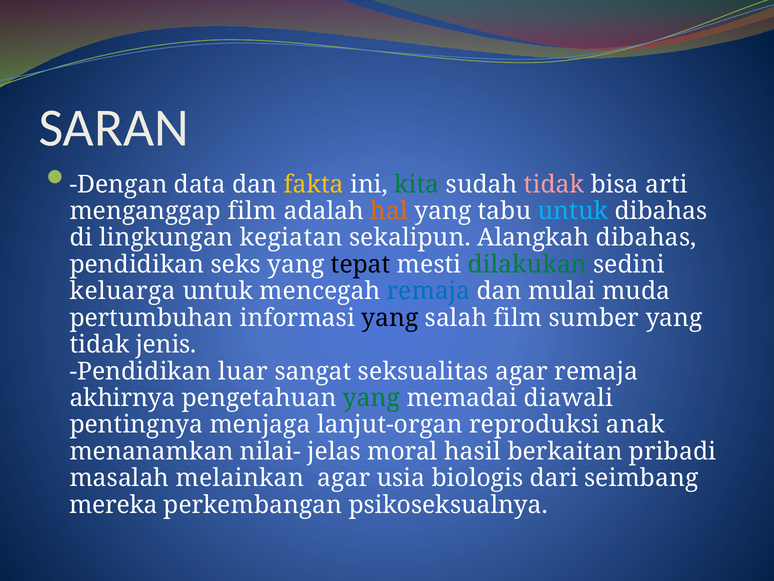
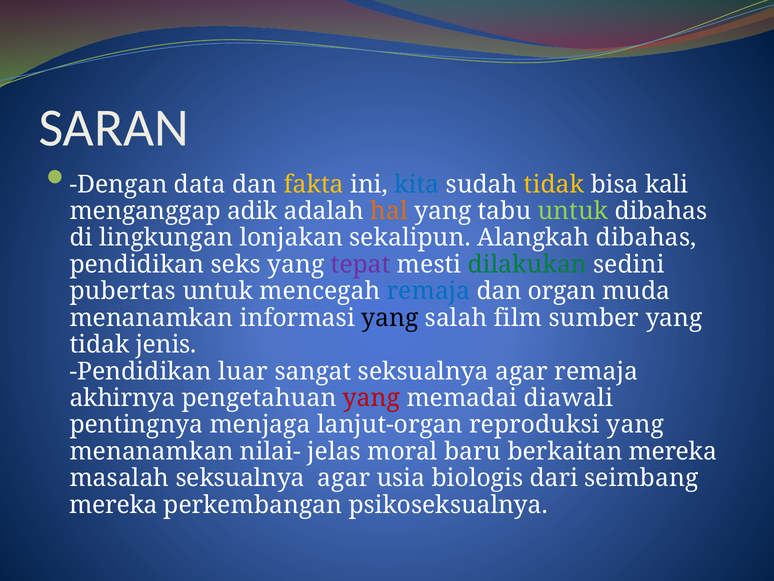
kita colour: green -> blue (417, 184)
tidak colour: pink -> yellow (554, 184)
arti: arti -> kali (667, 184)
menganggap film: film -> adik (252, 211)
untuk colour: light blue -> light green (573, 211)
kegiatan: kegiatan -> lonjakan (291, 238)
tepat colour: black -> purple (361, 264)
keluarga: keluarga -> pubertas (123, 291)
mulai: mulai -> organ (562, 291)
pertumbuhan: pertumbuhan -> menanamkan (151, 318)
sangat seksualitas: seksualitas -> seksualnya (423, 371)
yang colour: green -> red (371, 398)
reproduksi anak: anak -> yang (635, 424)
hasil: hasil -> baru (473, 451)
berkaitan pribadi: pribadi -> mereka (673, 451)
masalah melainkan: melainkan -> seksualnya (240, 478)
